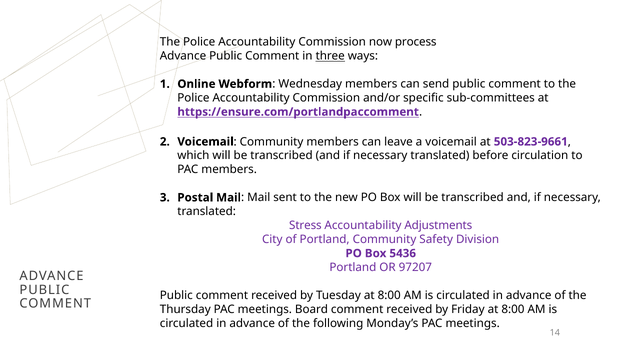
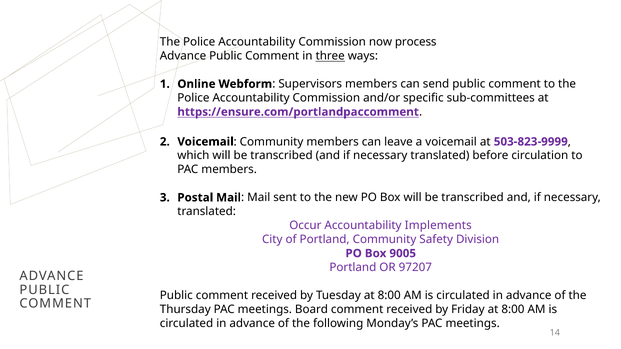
Wednesday: Wednesday -> Supervisors (310, 84)
503-823-9661: 503-823-9661 -> 503-823-9999 (531, 142)
Stress: Stress -> Occur (305, 226)
Adjustments: Adjustments -> Implements (438, 226)
5436: 5436 -> 9005 (403, 254)
